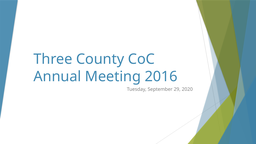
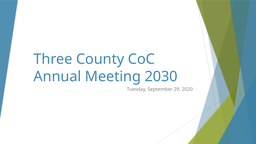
2016: 2016 -> 2030 (161, 76)
